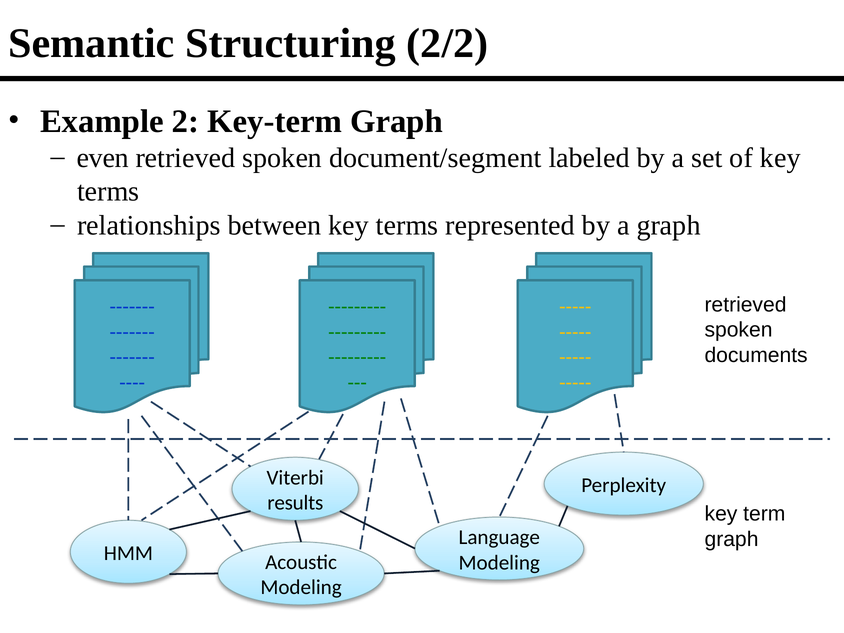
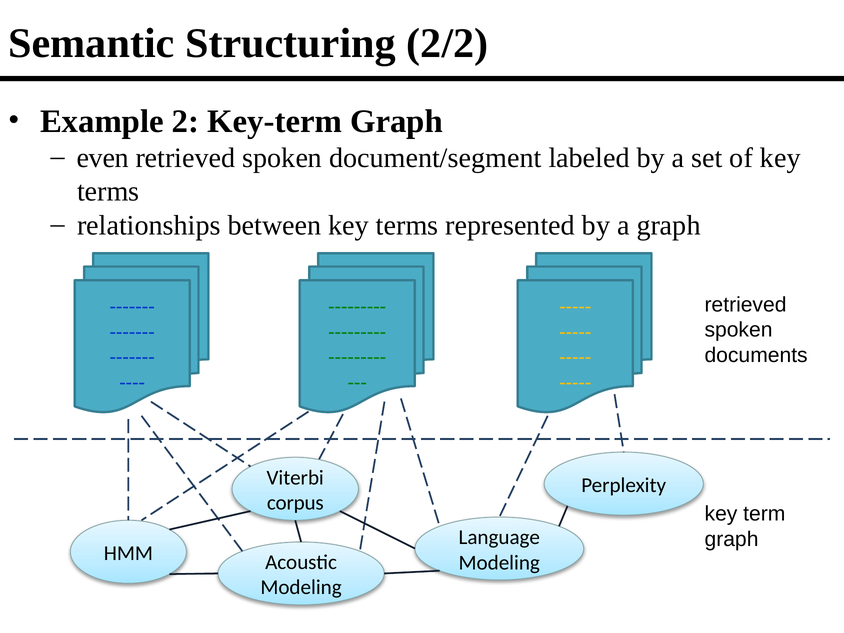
results: results -> corpus (295, 503)
